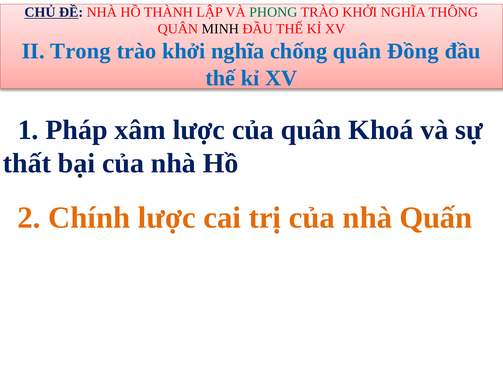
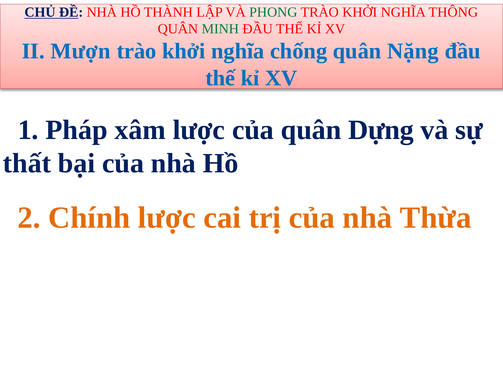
MINH colour: black -> green (220, 29)
Trong: Trong -> Mượn (81, 51)
Đồng: Đồng -> Nặng (413, 51)
Khoá: Khoá -> Dựng (381, 130)
Quấn: Quấn -> Thừa (436, 218)
